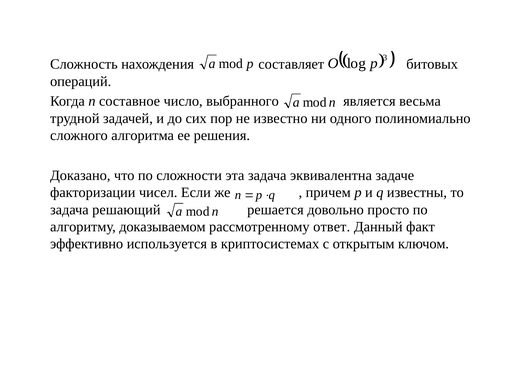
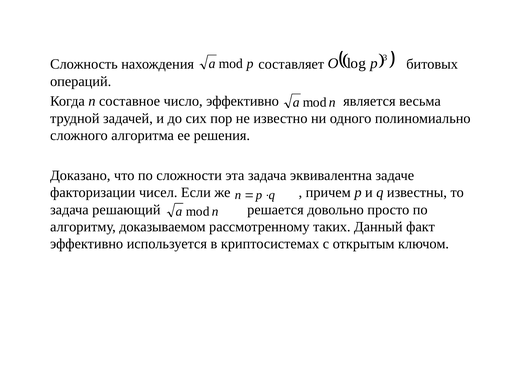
число выбранного: выбранного -> эффективно (243, 101)
ответ: ответ -> таких (332, 227)
